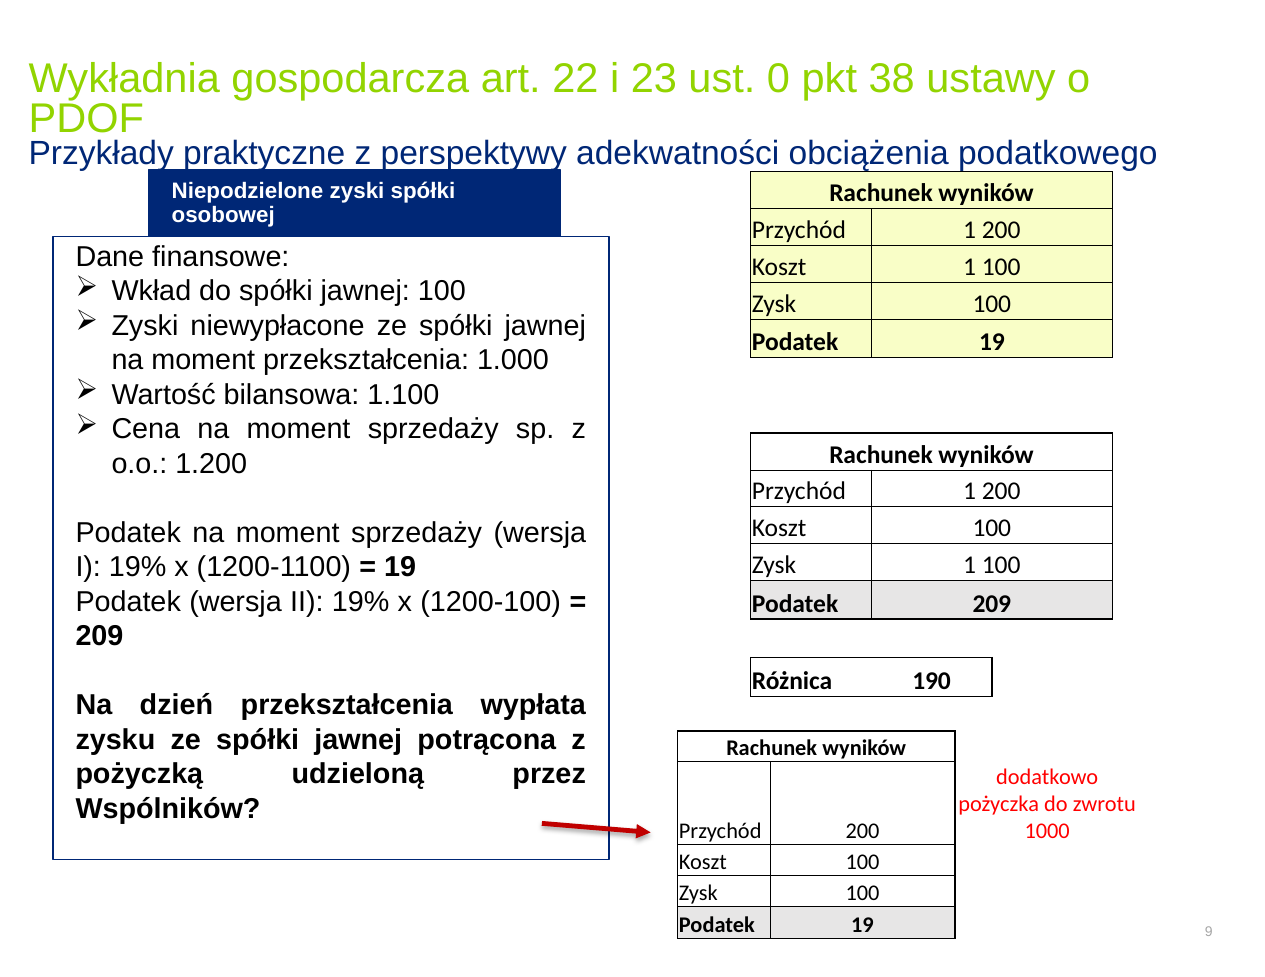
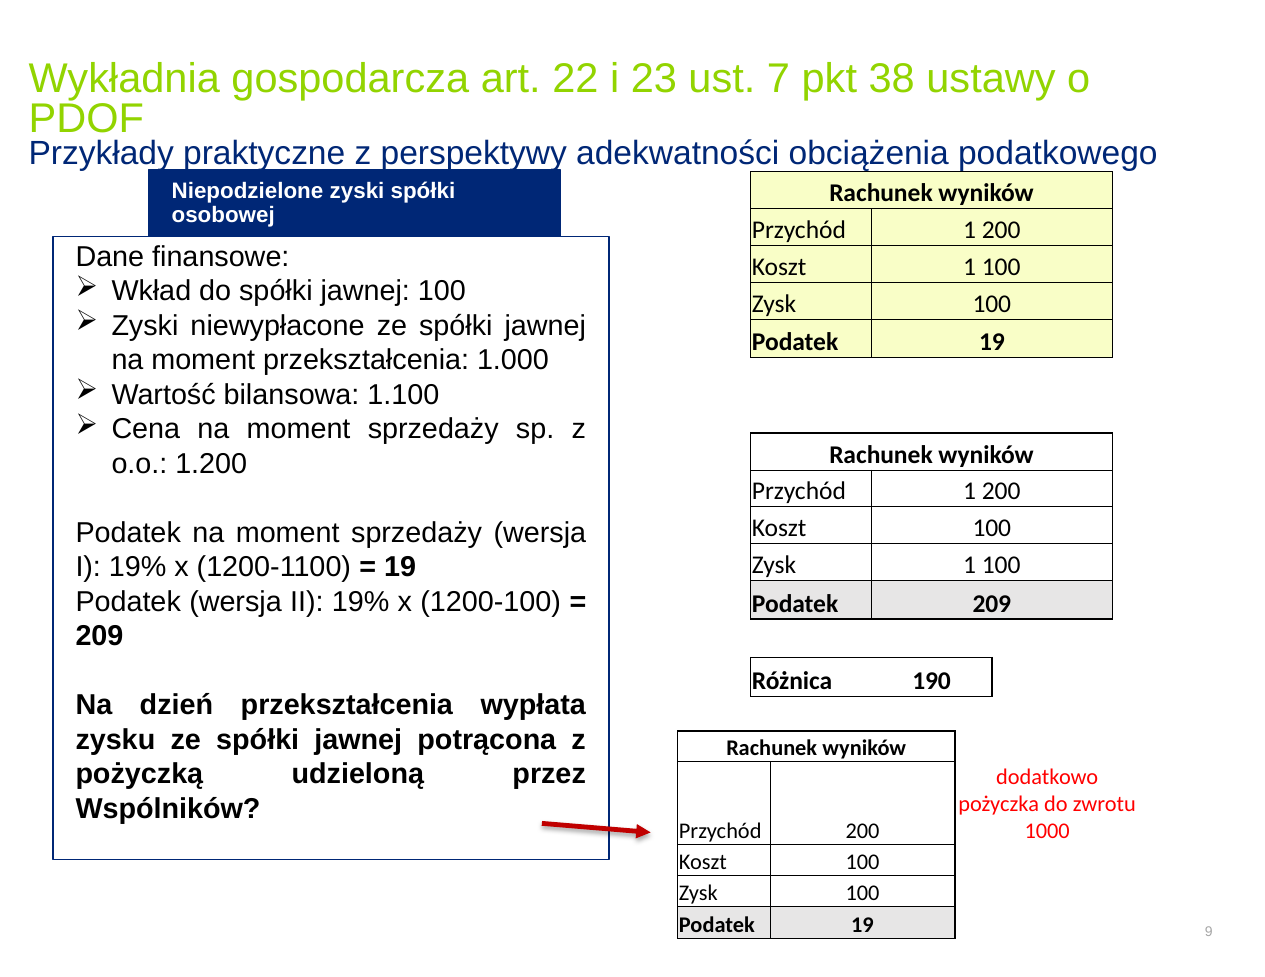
0: 0 -> 7 (779, 79)
